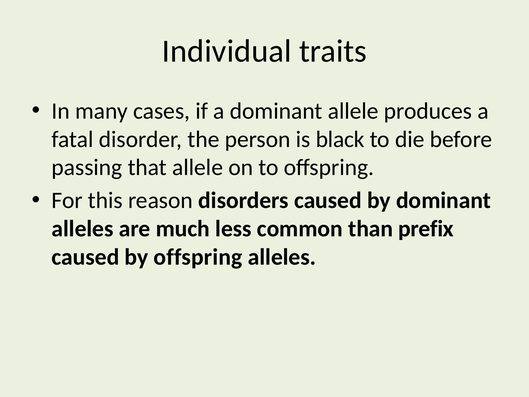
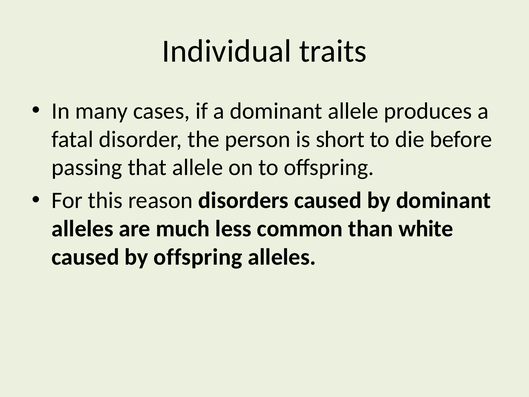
black: black -> short (340, 139)
prefix: prefix -> white (426, 229)
